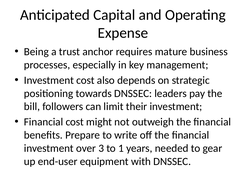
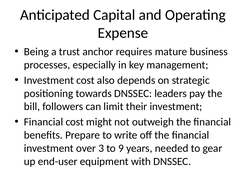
1: 1 -> 9 (121, 148)
